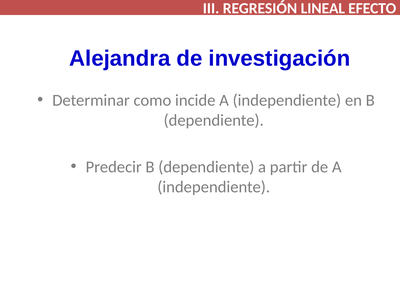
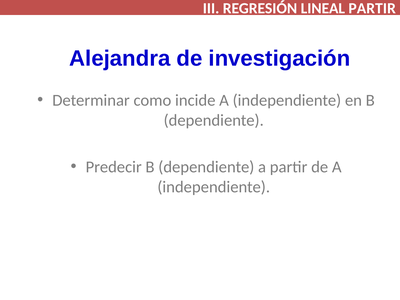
LINEAL EFECTO: EFECTO -> PARTIR (372, 8)
